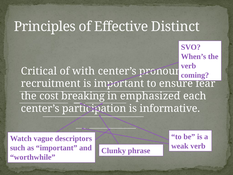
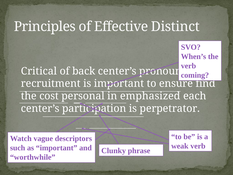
with: with -> back (84, 71)
fear: fear -> find (206, 83)
breaking: breaking -> personal (83, 96)
informative: informative -> perpetrator (170, 108)
